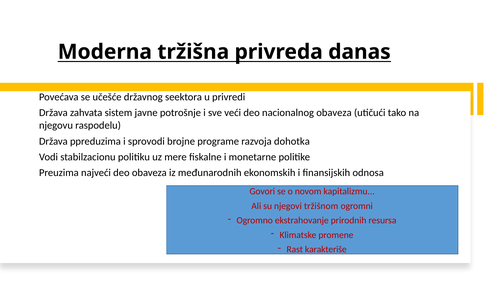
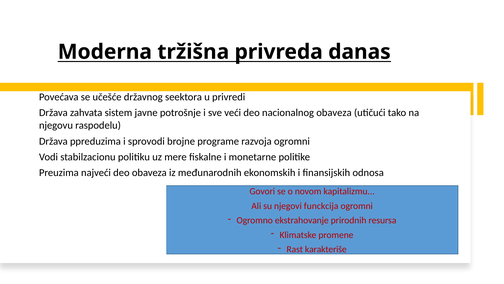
razvoja dohotka: dohotka -> ogromni (292, 141)
tržišnom: tržišnom -> funckcija (321, 206)
